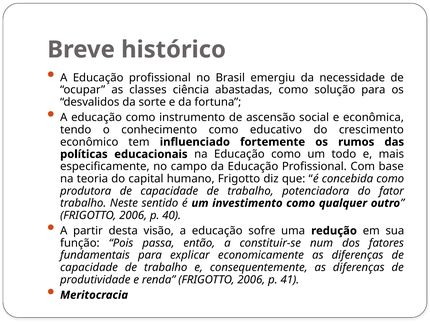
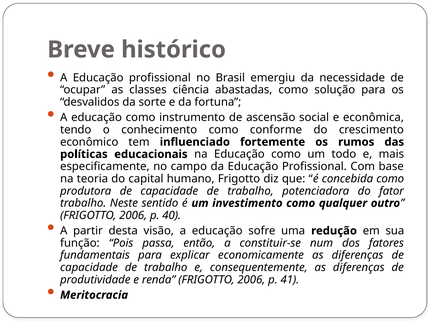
educativo: educativo -> conforme (276, 130)
